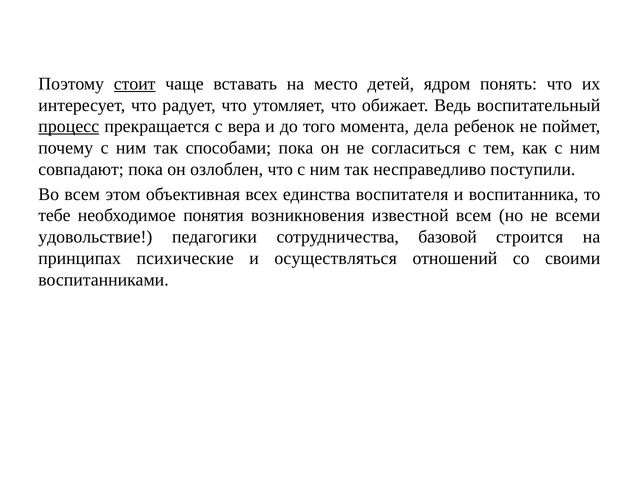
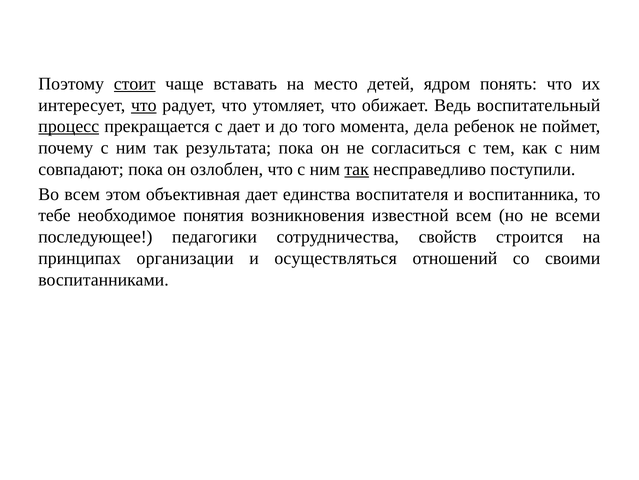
что underline: none -> present (144, 105)
с вера: вера -> дает (244, 126)
способами: способами -> результата (228, 148)
так underline: none -> present (357, 169)
объективная всех: всех -> дает (262, 194)
удовольствие: удовольствие -> последующее (95, 237)
базовой: базовой -> свойств (448, 237)
психические: психические -> организации (185, 258)
